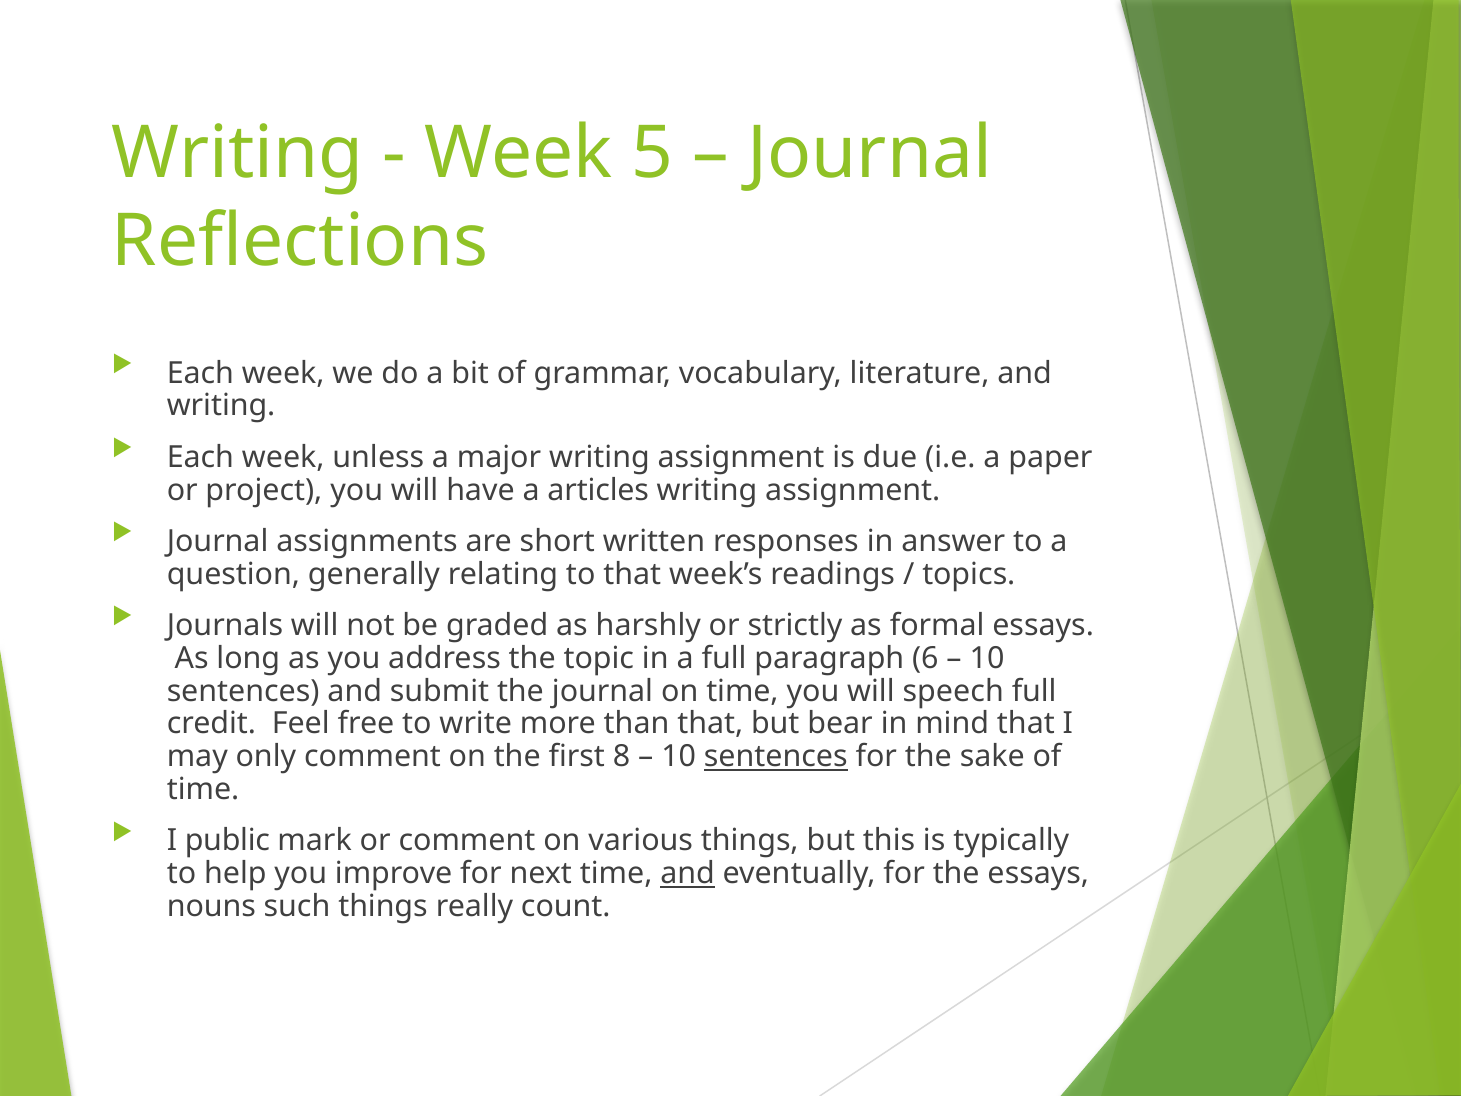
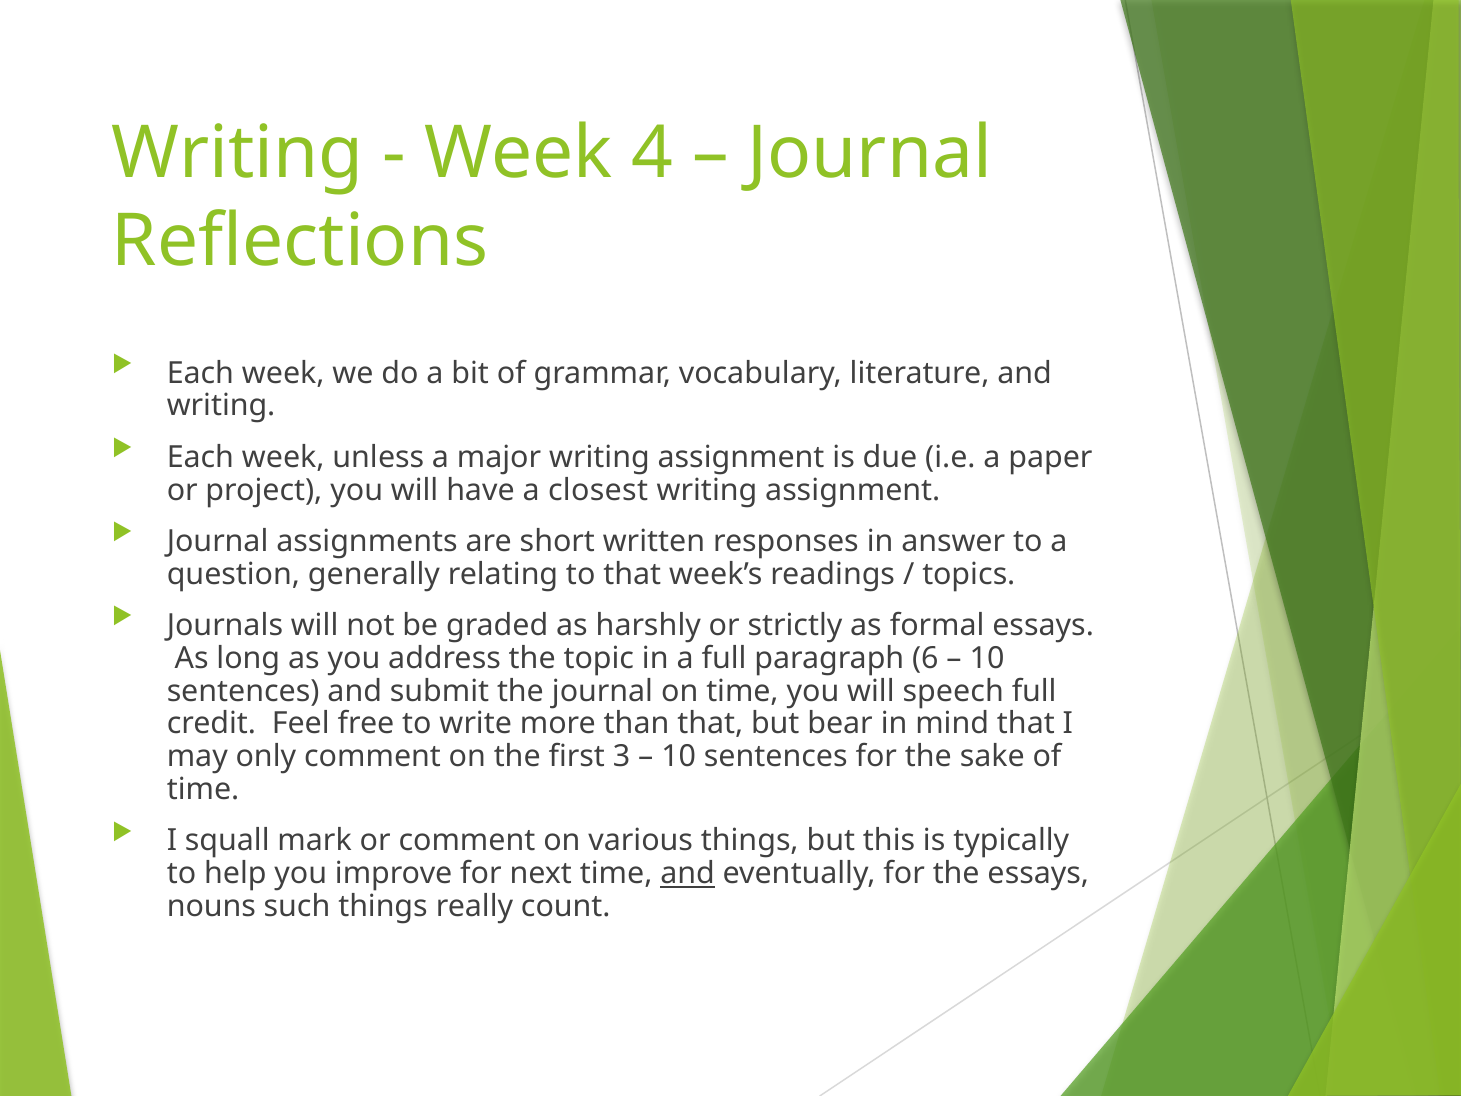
5: 5 -> 4 (652, 154)
articles: articles -> closest (598, 490)
8: 8 -> 3 (622, 757)
sentences underline: present -> none (776, 757)
public: public -> squall (227, 841)
